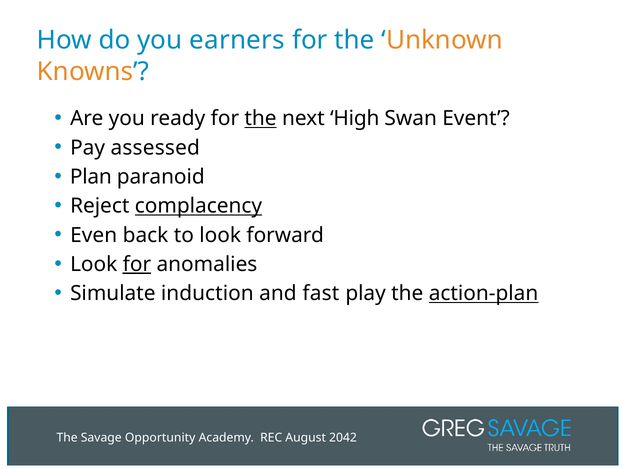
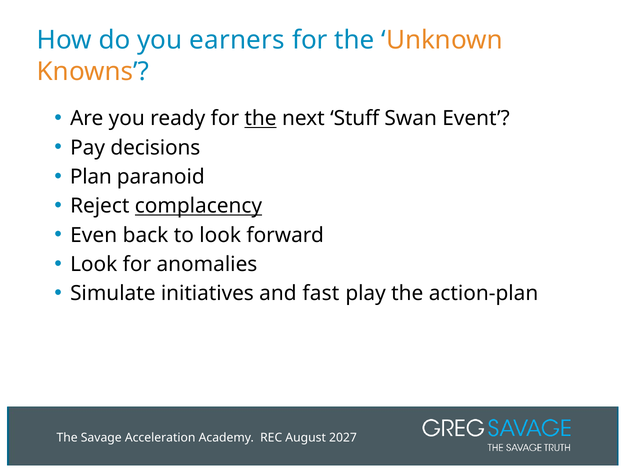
High: High -> Stuff (355, 118)
assessed: assessed -> decisions (155, 148)
for underline: present -> none (137, 264)
induction: induction -> initiatives (207, 293)
action-plan underline: present -> none (484, 293)
Opportunity: Opportunity -> Acceleration (160, 437)
2042: 2042 -> 2027 (343, 437)
